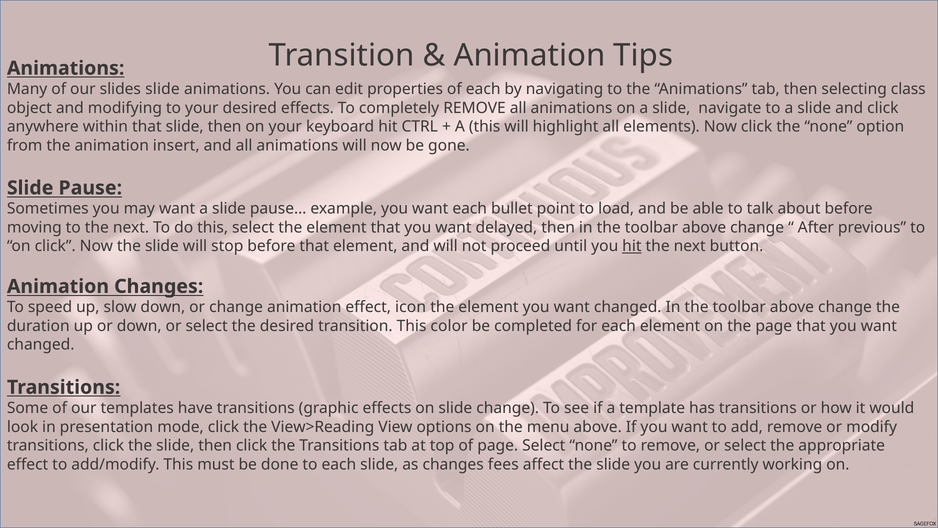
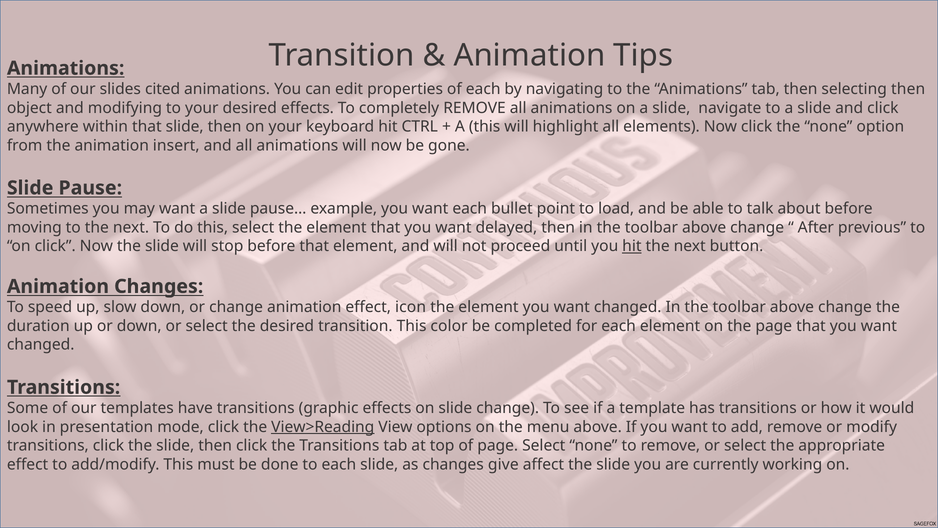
slides slide: slide -> cited (163, 89)
selecting class: class -> then (908, 89)
View>Reading underline: none -> present (323, 427)
fees: fees -> give (503, 464)
